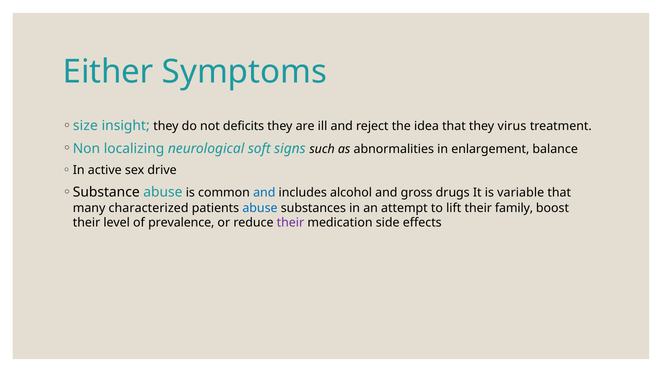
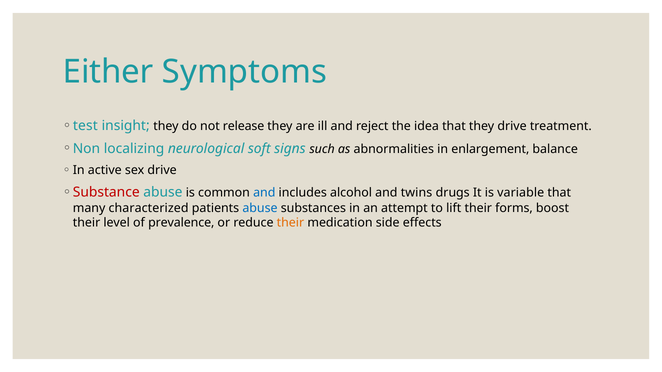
size: size -> test (85, 126)
deficits: deficits -> release (244, 126)
they virus: virus -> drive (512, 126)
Substance colour: black -> red (106, 193)
gross: gross -> twins (417, 193)
family: family -> forms (514, 208)
their colour: purple -> orange (290, 223)
